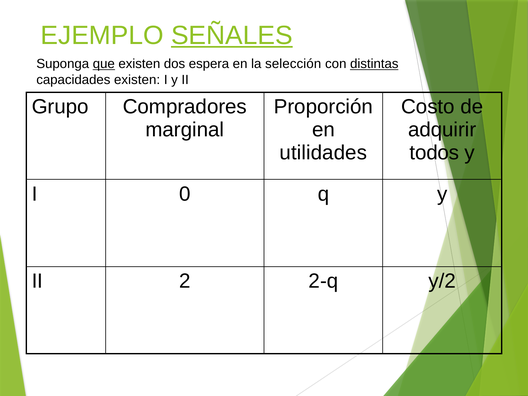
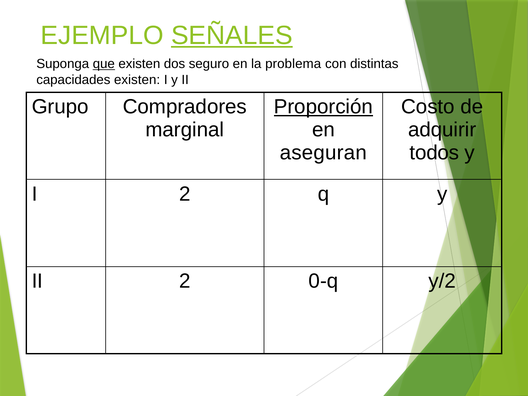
espera: espera -> seguro (209, 64)
selección: selección -> problema (293, 64)
distintas underline: present -> none (374, 64)
Proporción underline: none -> present (323, 107)
utilidades: utilidades -> aseguran (323, 153)
I 0: 0 -> 2 (185, 194)
2-q: 2-q -> 0-q (323, 281)
